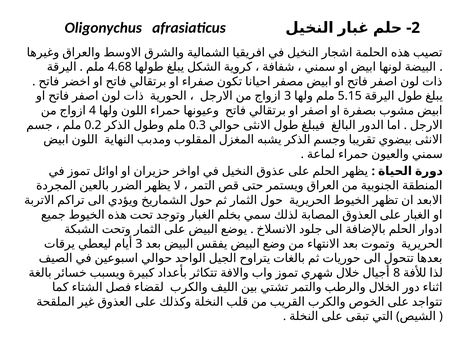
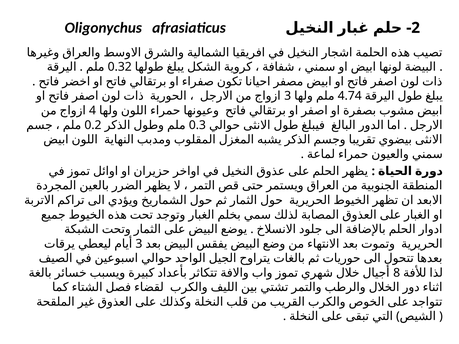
4.68: 4.68 -> 0.32 (120, 67)
5.15: 5.15 -> 4.74 (350, 96)
